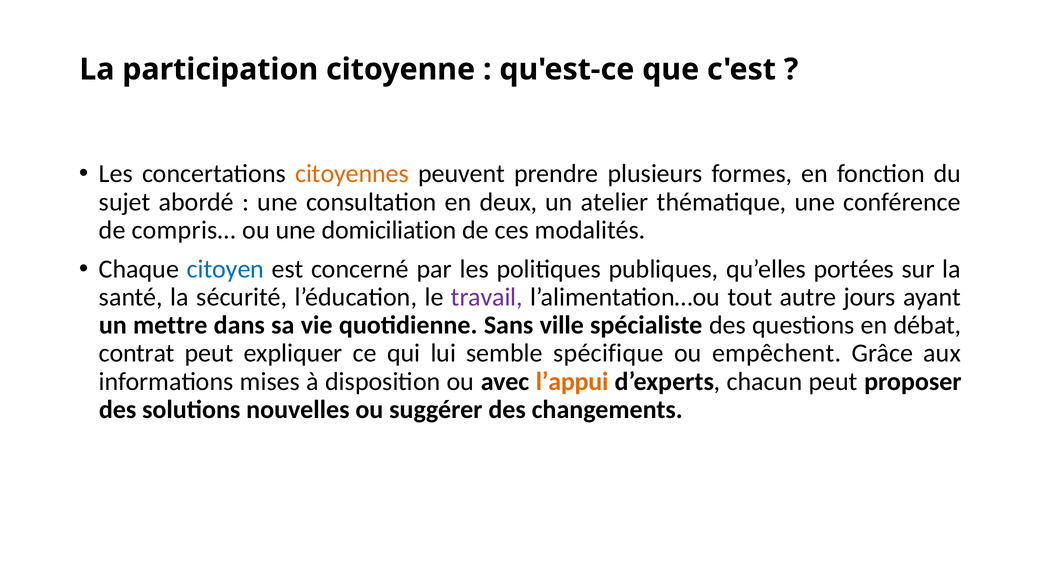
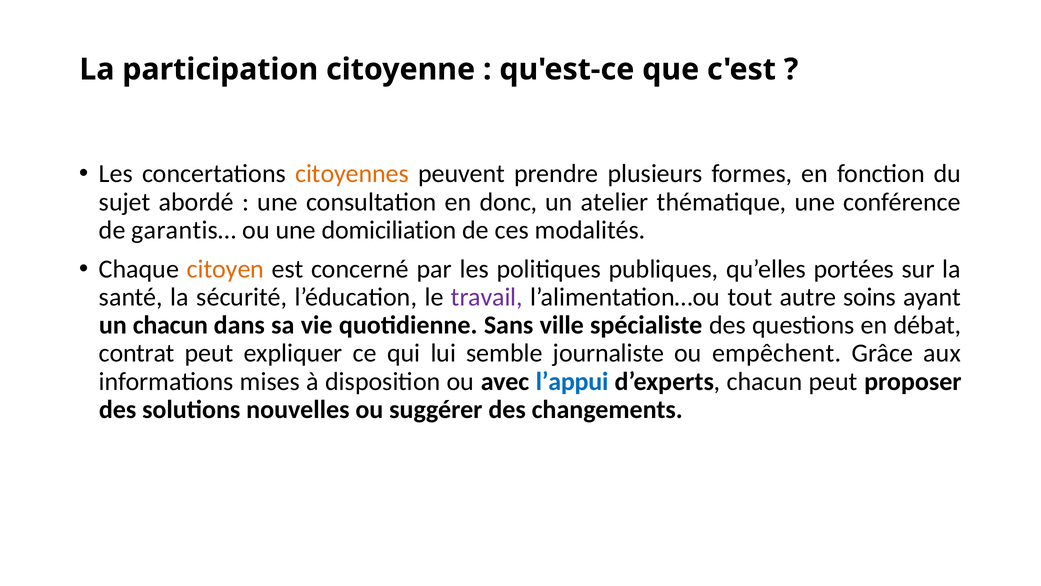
deux: deux -> donc (509, 202)
compris…: compris… -> garantis… (184, 230)
citoyen colour: blue -> orange (225, 269)
jours: jours -> soins (870, 297)
un mettre: mettre -> chacun (170, 325)
spécifique: spécifique -> journaliste (609, 353)
l’appui colour: orange -> blue (572, 381)
